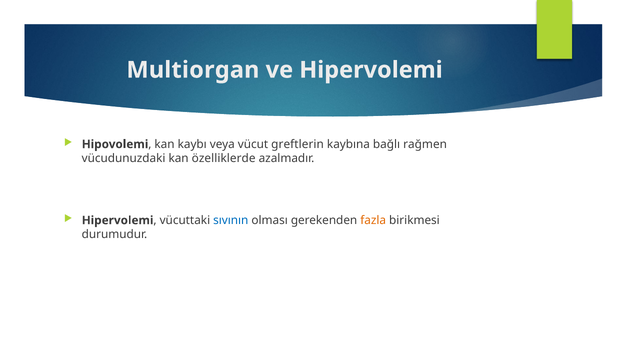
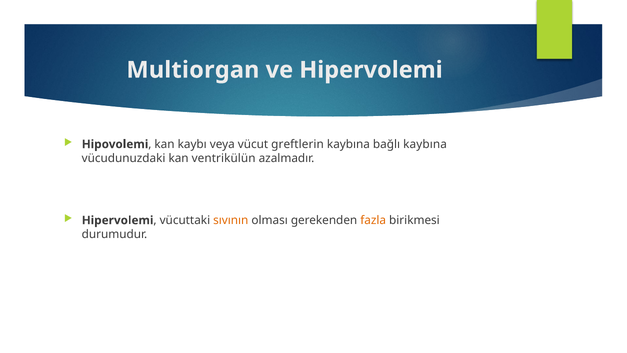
bağlı rağmen: rağmen -> kaybına (425, 144)
özelliklerde: özelliklerde -> ventrikülün (224, 158)
sıvının colour: blue -> orange (231, 220)
